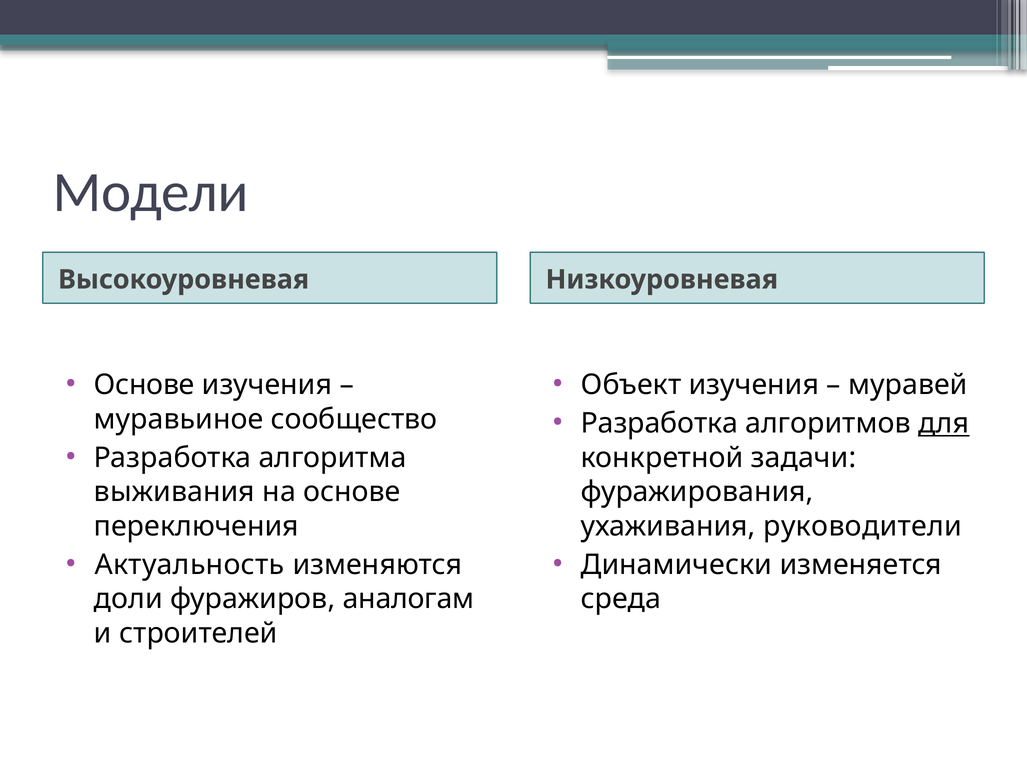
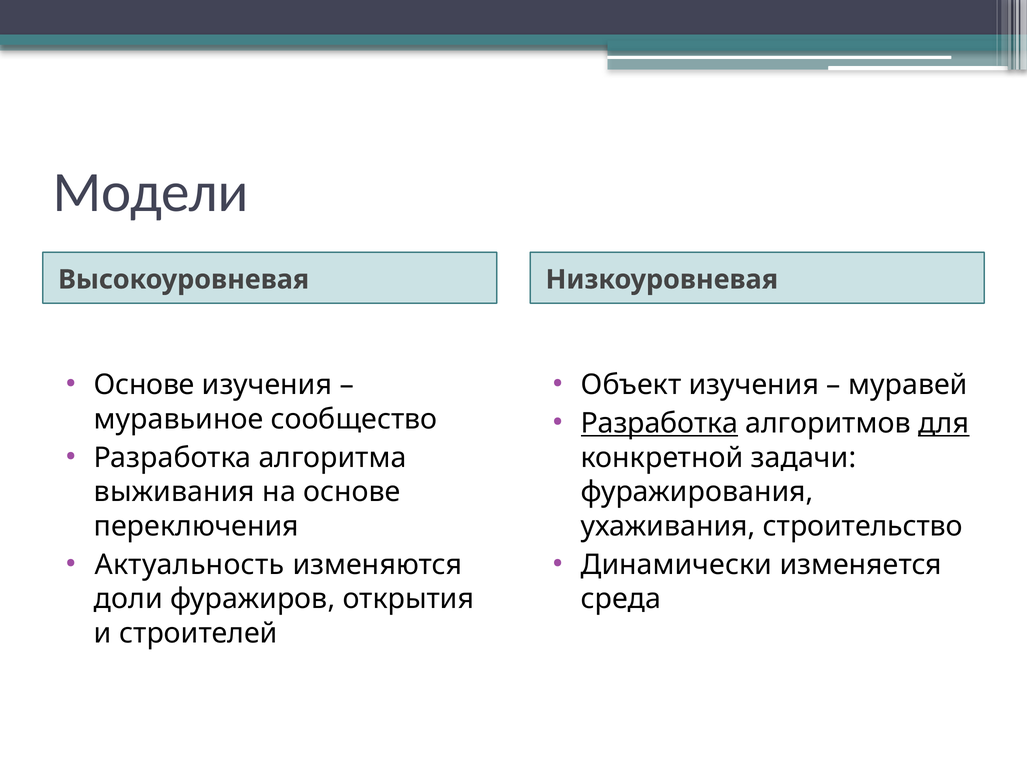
Разработка underline: none -> present (659, 424)
руководители: руководители -> строительство (863, 526)
аналогам: аналогам -> открытия (408, 599)
